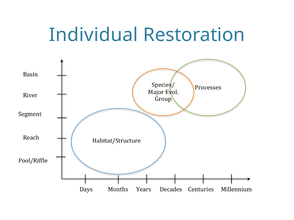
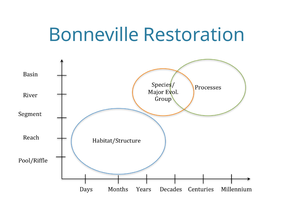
Individual: Individual -> Bonneville (94, 35)
